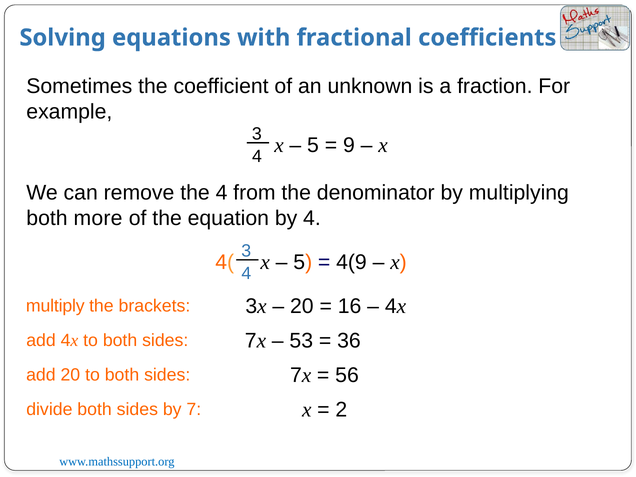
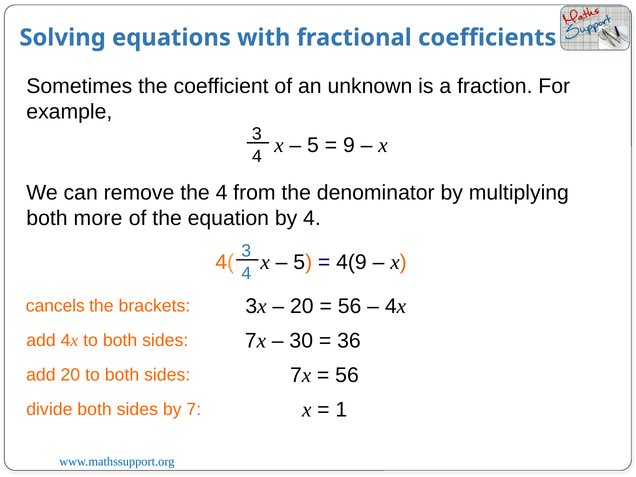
16: 16 -> 56 (350, 306)
multiply: multiply -> cancels (55, 306)
53: 53 -> 30 (301, 341)
2: 2 -> 1 (341, 410)
